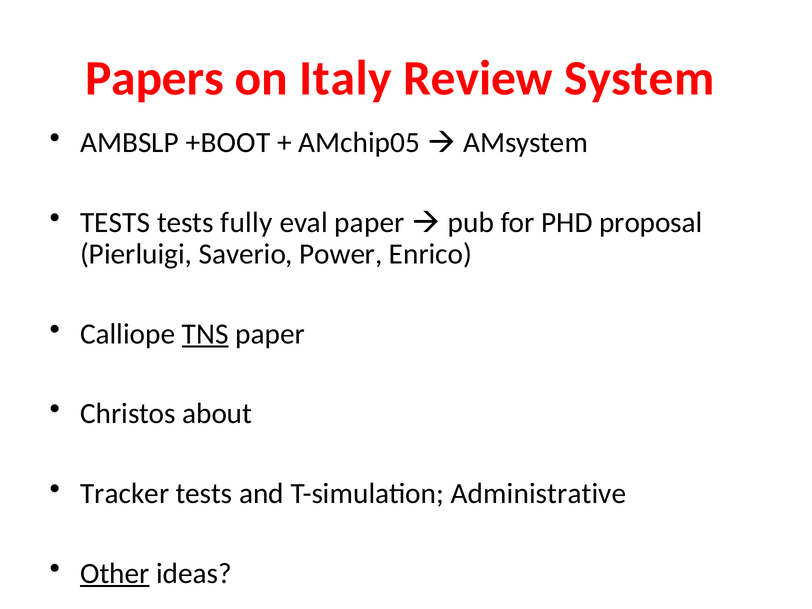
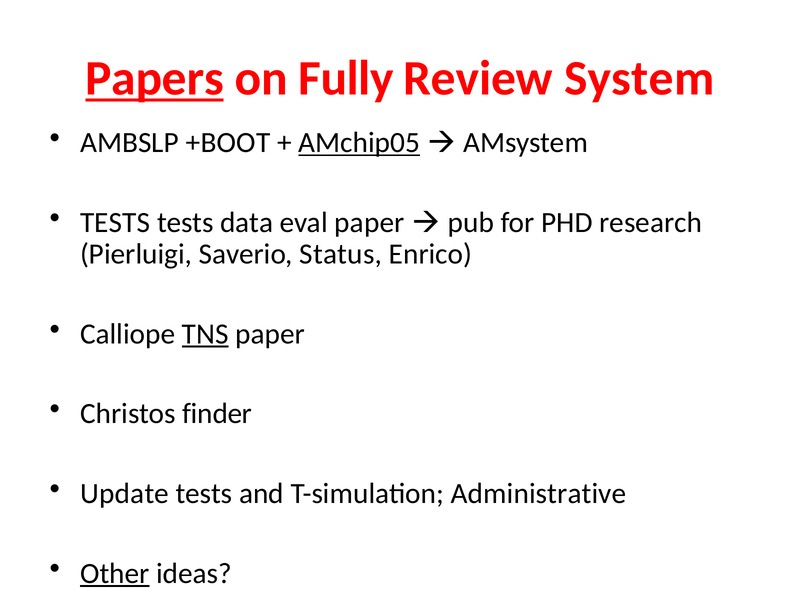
Papers underline: none -> present (155, 79)
Italy: Italy -> Fully (346, 79)
AMchip05 underline: none -> present (359, 143)
fully: fully -> data (247, 223)
proposal: proposal -> research (651, 223)
Power: Power -> Status (341, 254)
about: about -> finder (217, 414)
Tracker: Tracker -> Update (125, 494)
